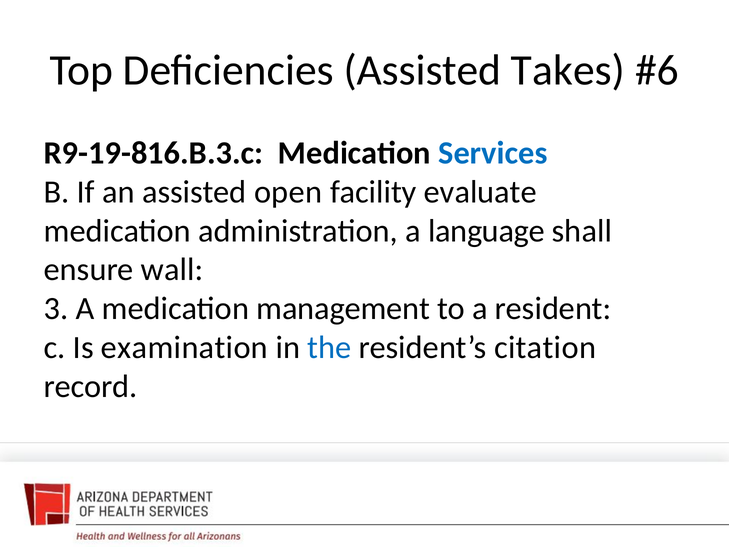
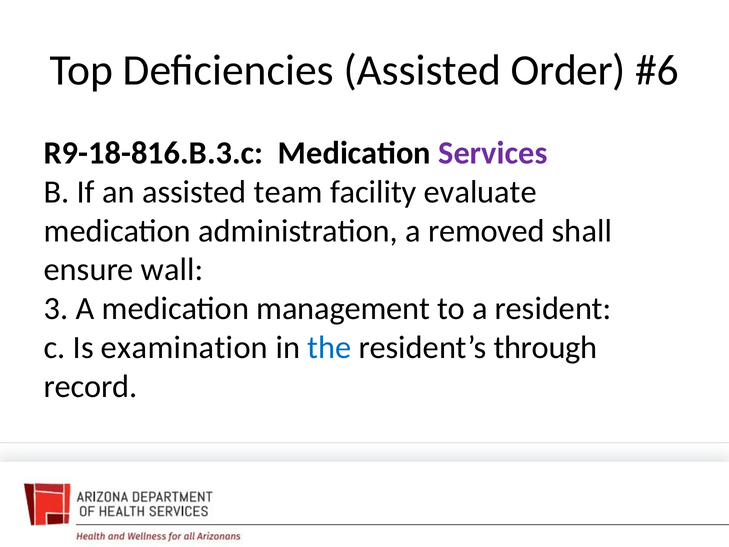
Takes: Takes -> Order (568, 70)
R9-19-816.B.3.c: R9-19-816.B.3.c -> R9-18-816.B.3.c (154, 153)
Services colour: blue -> purple (493, 153)
open: open -> team (288, 192)
language: language -> removed (486, 231)
citation: citation -> through (545, 347)
